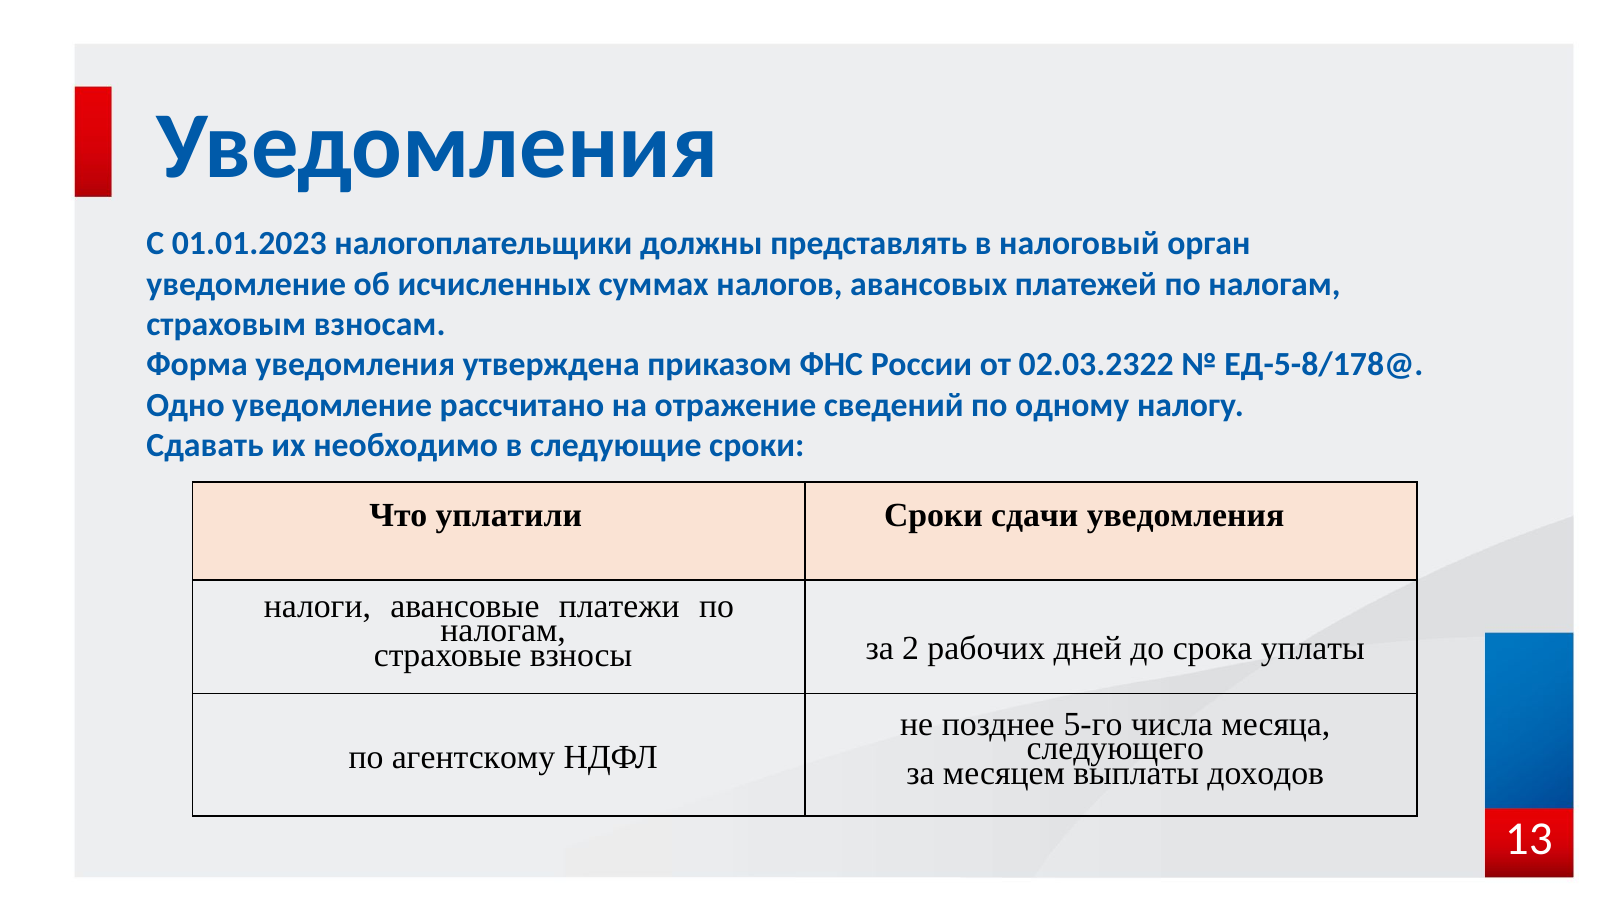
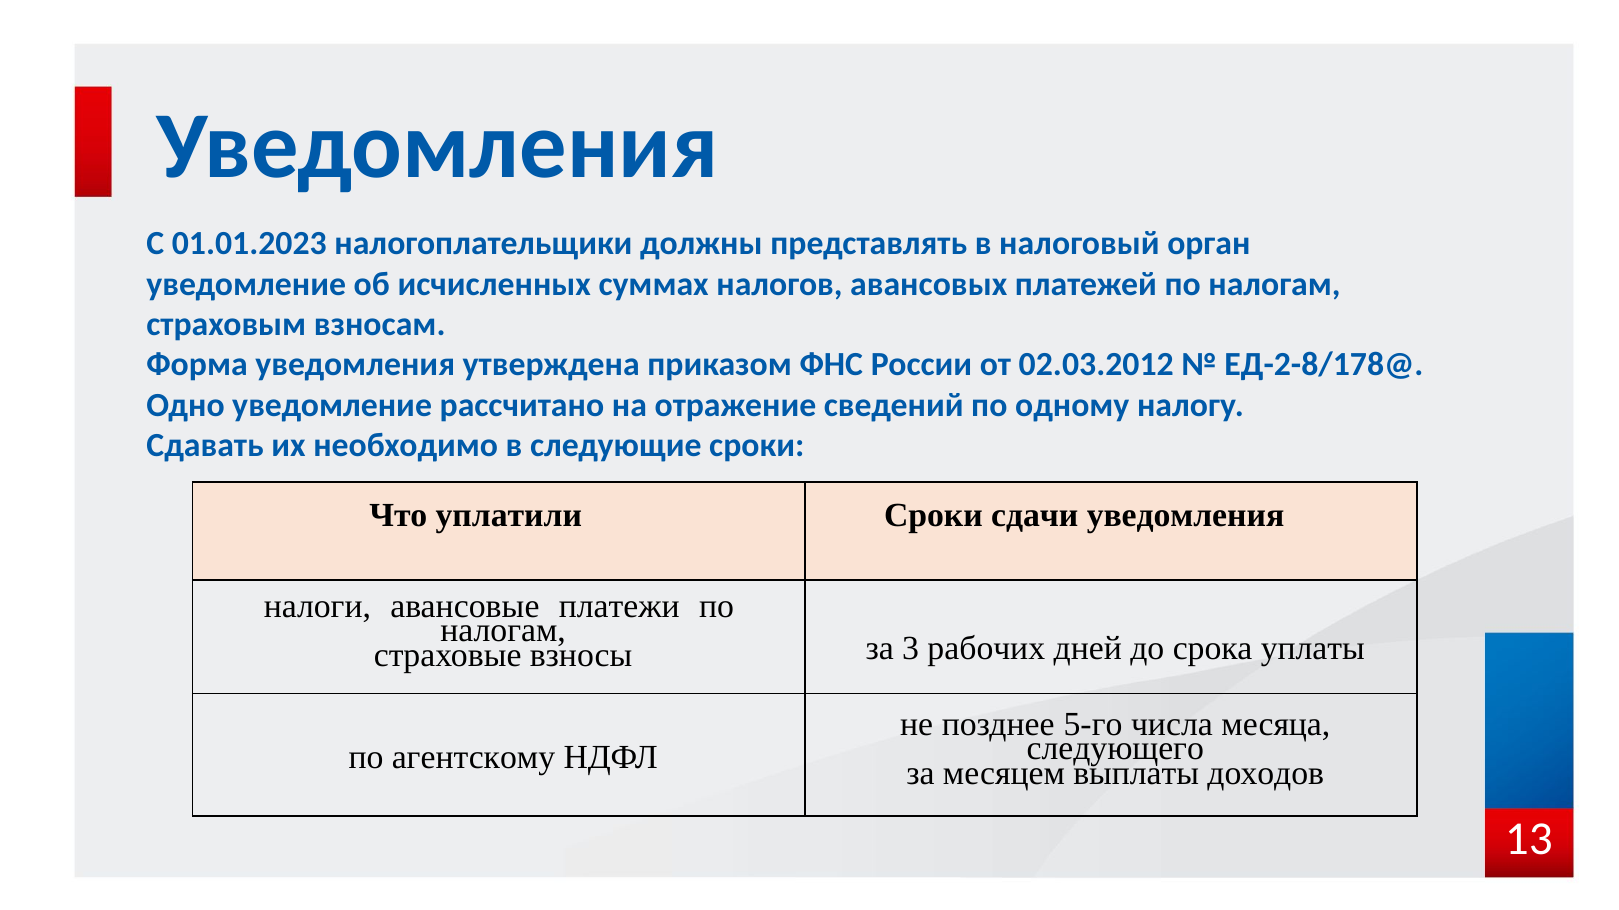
02.03.2322: 02.03.2322 -> 02.03.2012 (1096, 365)
ЕД-5-8/178@: ЕД-5-8/178@ -> ЕД-2-8/178@ (1324, 365)
2: 2 -> 3 (911, 649)
